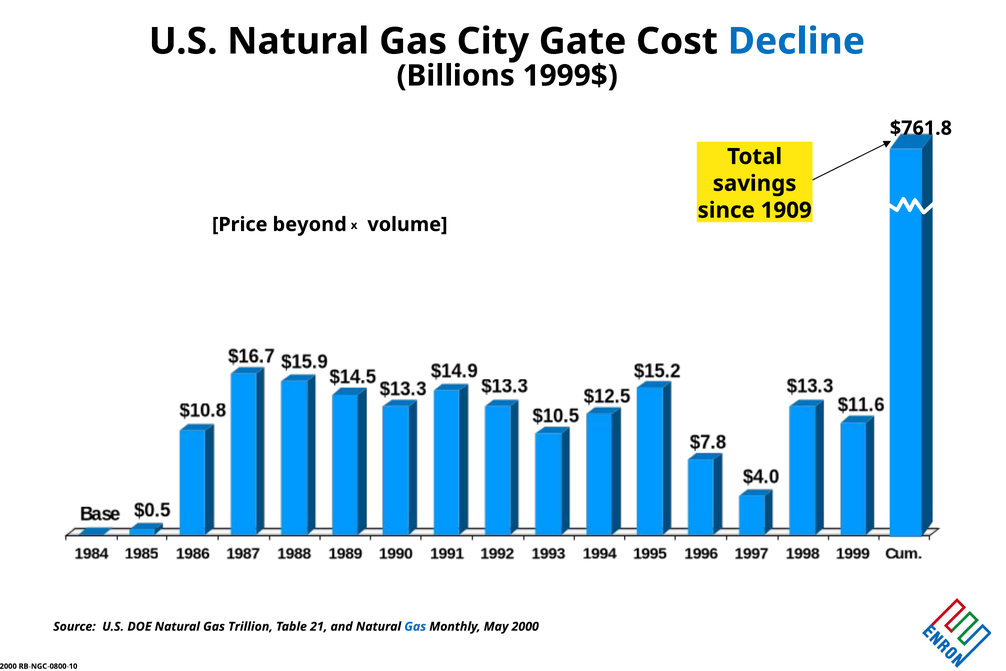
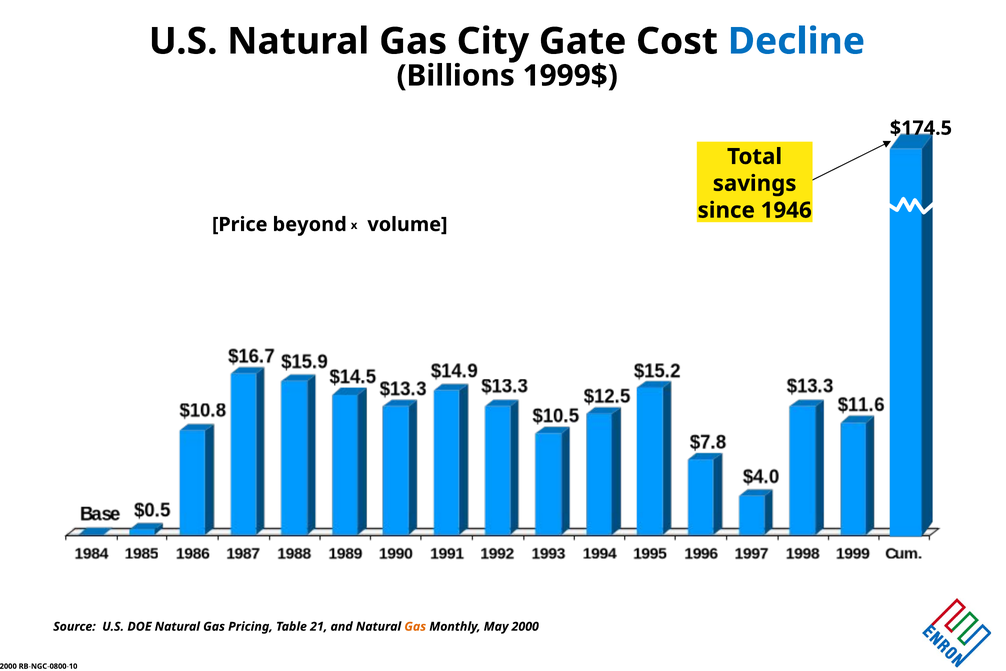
$761.8: $761.8 -> $174.5 (921, 128)
1909: 1909 -> 1946 (786, 210)
Trillion: Trillion -> Pricing (250, 626)
Gas colour: blue -> orange (415, 626)
